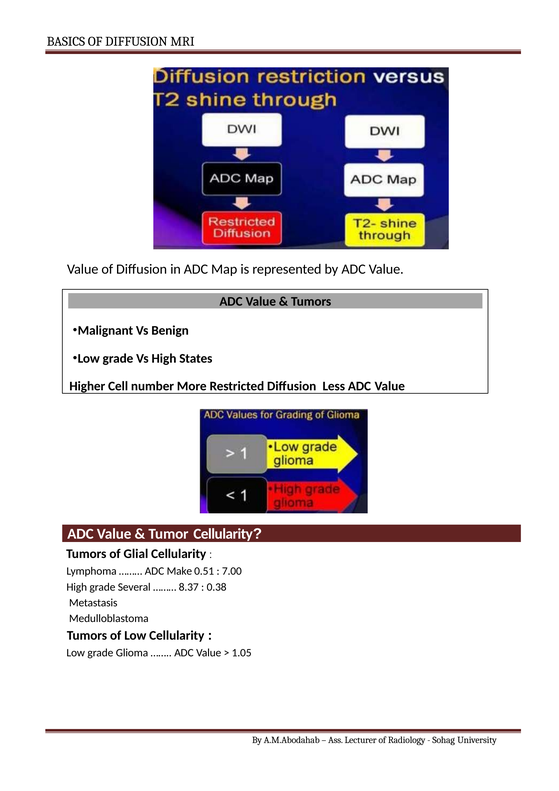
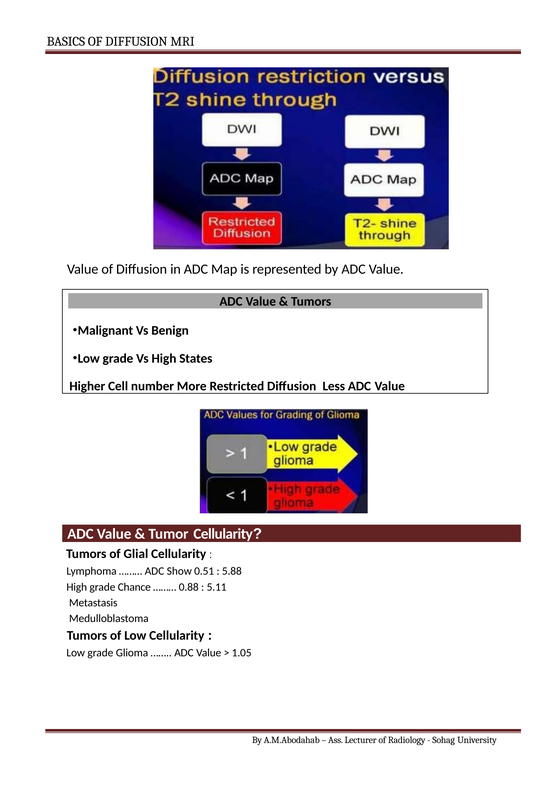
Make: Make -> Show (179, 571)
7.00: 7.00 -> 5.88 (232, 571)
Several: Several -> Chance (134, 587)
8.37: 8.37 -> 0.88 (189, 587)
0.38: 0.38 -> 5.11 (217, 587)
